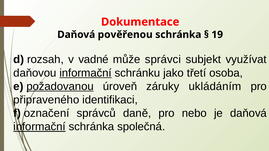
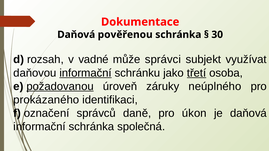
19: 19 -> 30 (217, 35)
třetí underline: none -> present (197, 73)
ukládáním: ukládáním -> neúplného (215, 87)
připraveného: připraveného -> prokázaného (46, 100)
nebo: nebo -> úkon (194, 113)
informační underline: present -> none (40, 127)
